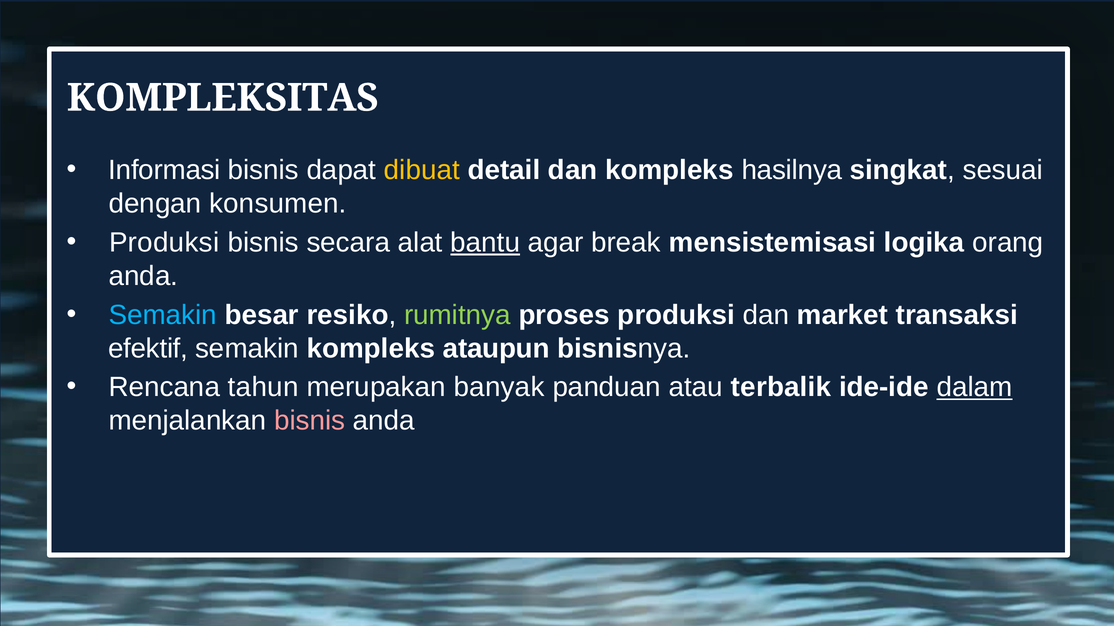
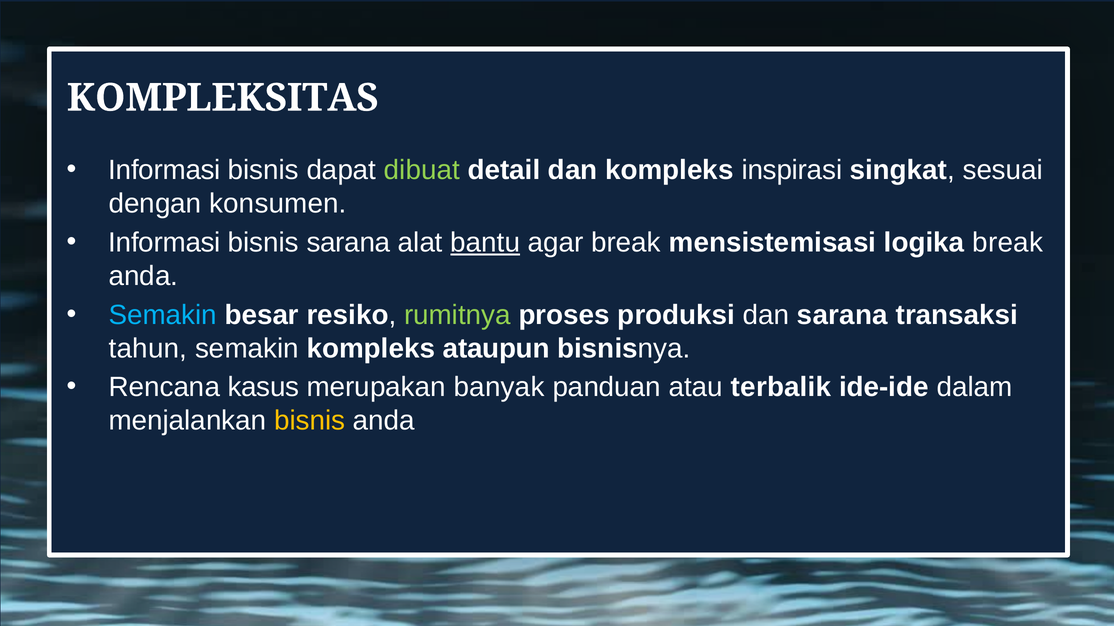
dibuat colour: yellow -> light green (422, 170)
hasilnya: hasilnya -> inspirasi (792, 170)
Produksi: Produksi -> Informasi (164, 243)
bisnis secara: secara -> sarana (348, 243)
logika orang: orang -> break (1008, 243)
dan market: market -> sarana (842, 315)
efektif: efektif -> tahun (148, 349)
tahun: tahun -> kasus (263, 388)
dalam underline: present -> none (975, 388)
bisnis colour: pink -> yellow (310, 421)
